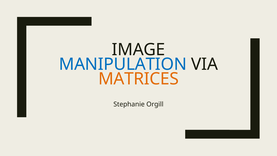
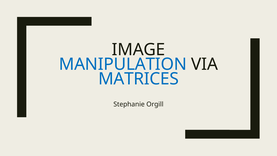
MATRICES colour: orange -> blue (139, 79)
